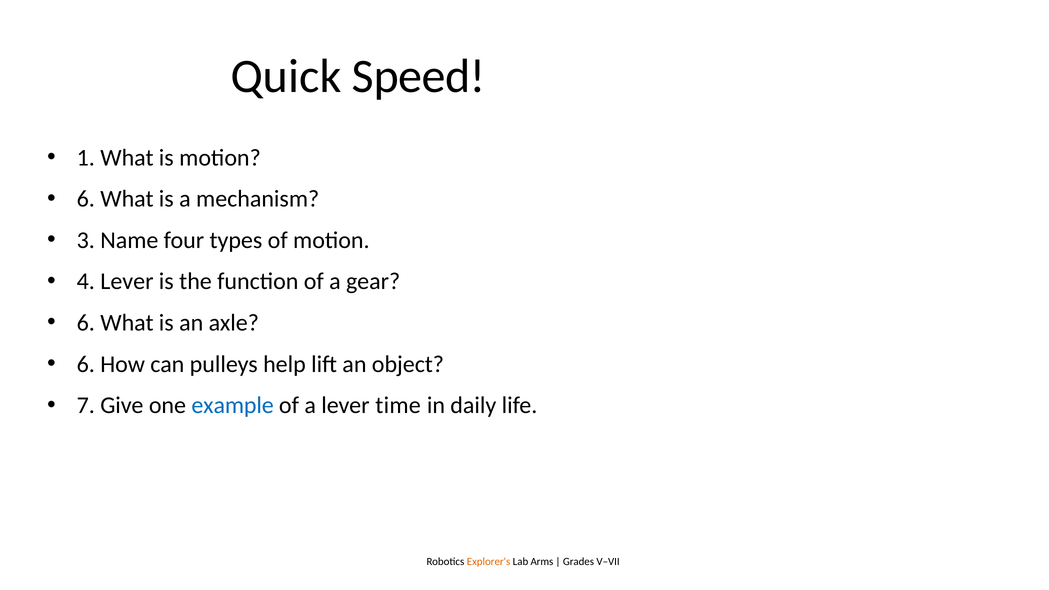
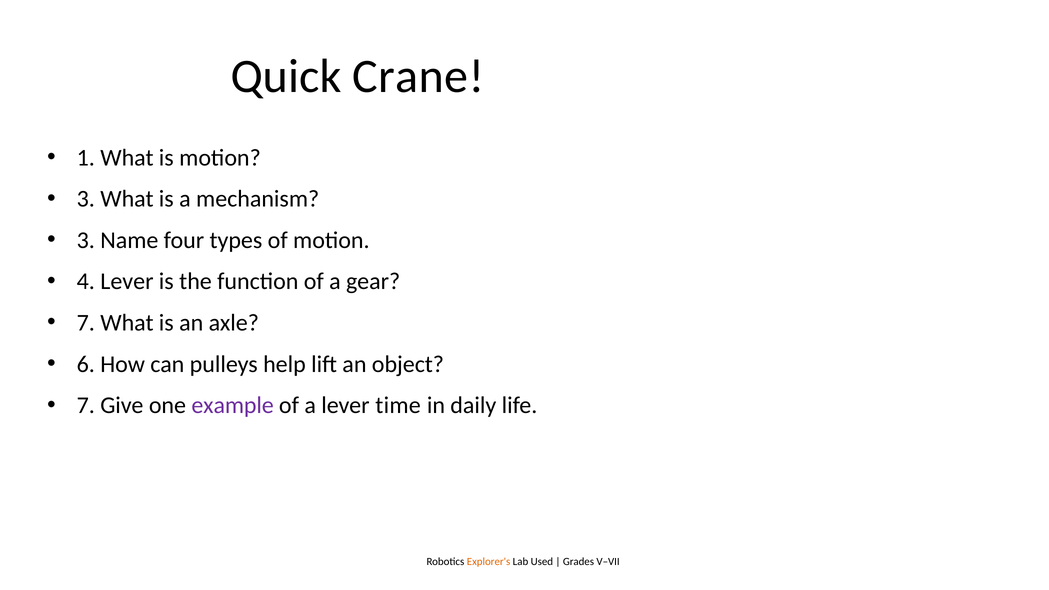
Speed: Speed -> Crane (418, 76)
6: 6 -> 3 (86, 199)
6: 6 -> 7 (86, 323)
example colour: blue -> purple (233, 405)
Arms: Arms -> Used (542, 562)
